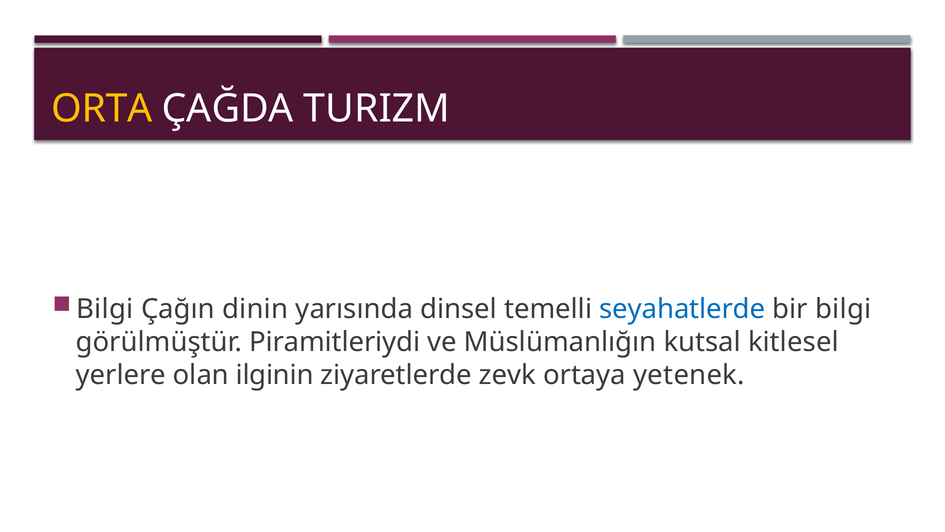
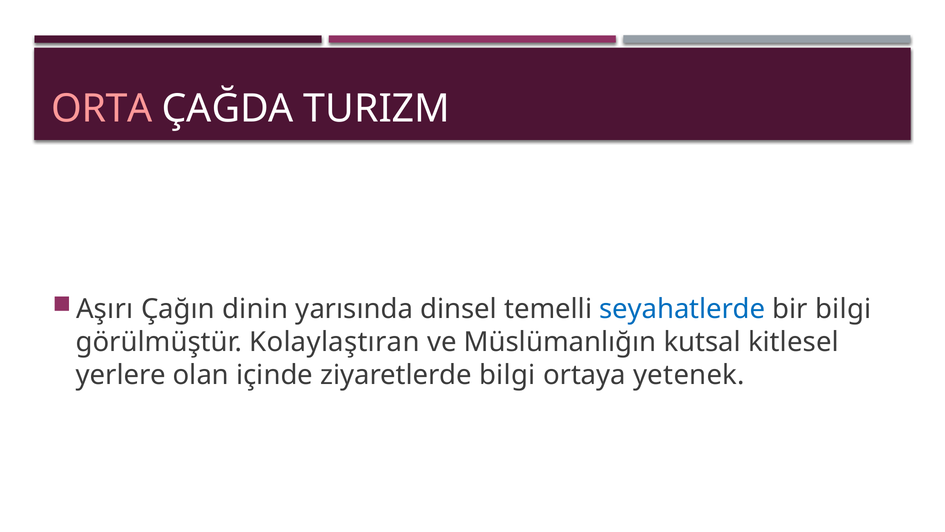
ORTA colour: yellow -> pink (102, 109)
Bilgi: Bilgi -> Aşırı (105, 309)
Piramitleriydi: Piramitleriydi -> Kolaylaştıran (334, 342)
ilginin: ilginin -> içinde (275, 375)
ziyaretlerde zevk: zevk -> bilgi (507, 375)
